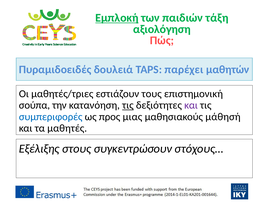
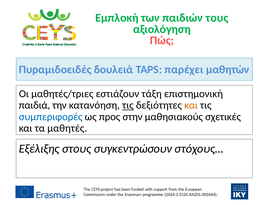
Εμπλοκή underline: present -> none (117, 18)
τάξη: τάξη -> τους (217, 18)
τους: τους -> τάξη (152, 94)
σούπα: σούπα -> παιδιά (34, 106)
και colour: purple -> orange (191, 106)
μιας: μιας -> στην (133, 117)
μάθησή: μάθησή -> σχετικές (223, 117)
